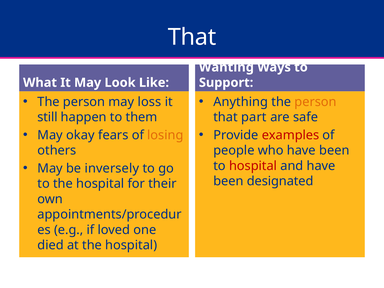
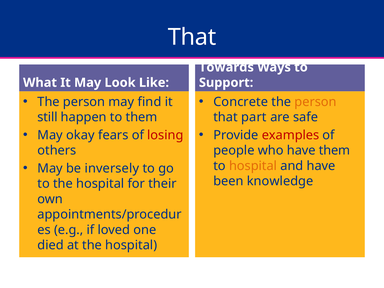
Wanting: Wanting -> Towards (226, 67)
loss: loss -> find (149, 102)
Anything: Anything -> Concrete (241, 102)
losing colour: orange -> red (165, 135)
who have been: been -> them (334, 150)
hospital colour: red -> orange (253, 166)
designated: designated -> knowledge (280, 181)
